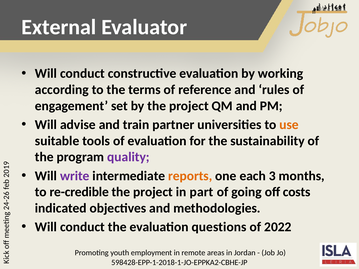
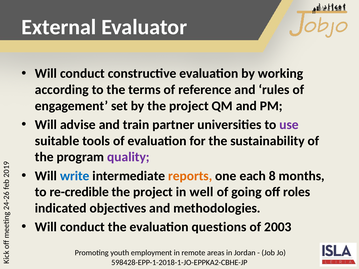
use colour: orange -> purple (289, 125)
write colour: purple -> blue (75, 176)
3: 3 -> 8 (272, 176)
part: part -> well (202, 192)
costs: costs -> roles (297, 192)
2022: 2022 -> 2003 (278, 227)
